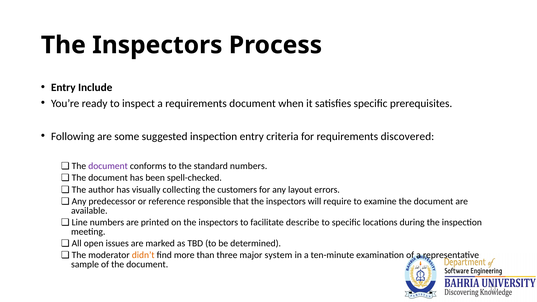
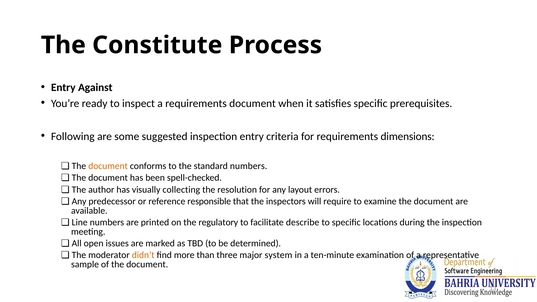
Inspectors: Inspectors -> Constitute (157, 45)
Include: Include -> Against (95, 87)
discovered: discovered -> dimensions (408, 136)
document colour: purple -> orange (108, 166)
customers: customers -> resolution (237, 190)
on the inspectors: inspectors -> regulatory (218, 222)
